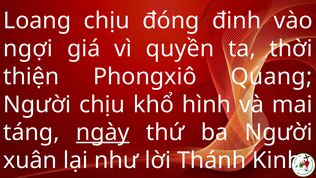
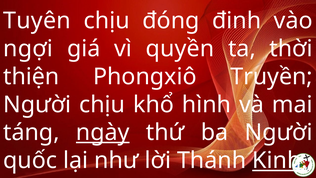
Loang: Loang -> Tuyên (37, 21)
Quang: Quang -> Truyền (272, 77)
xuân: xuân -> quốc (30, 160)
Kinh underline: none -> present (280, 160)
